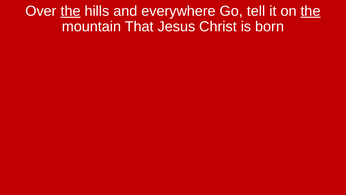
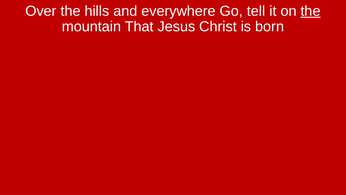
the underline: present -> none (71, 11)
